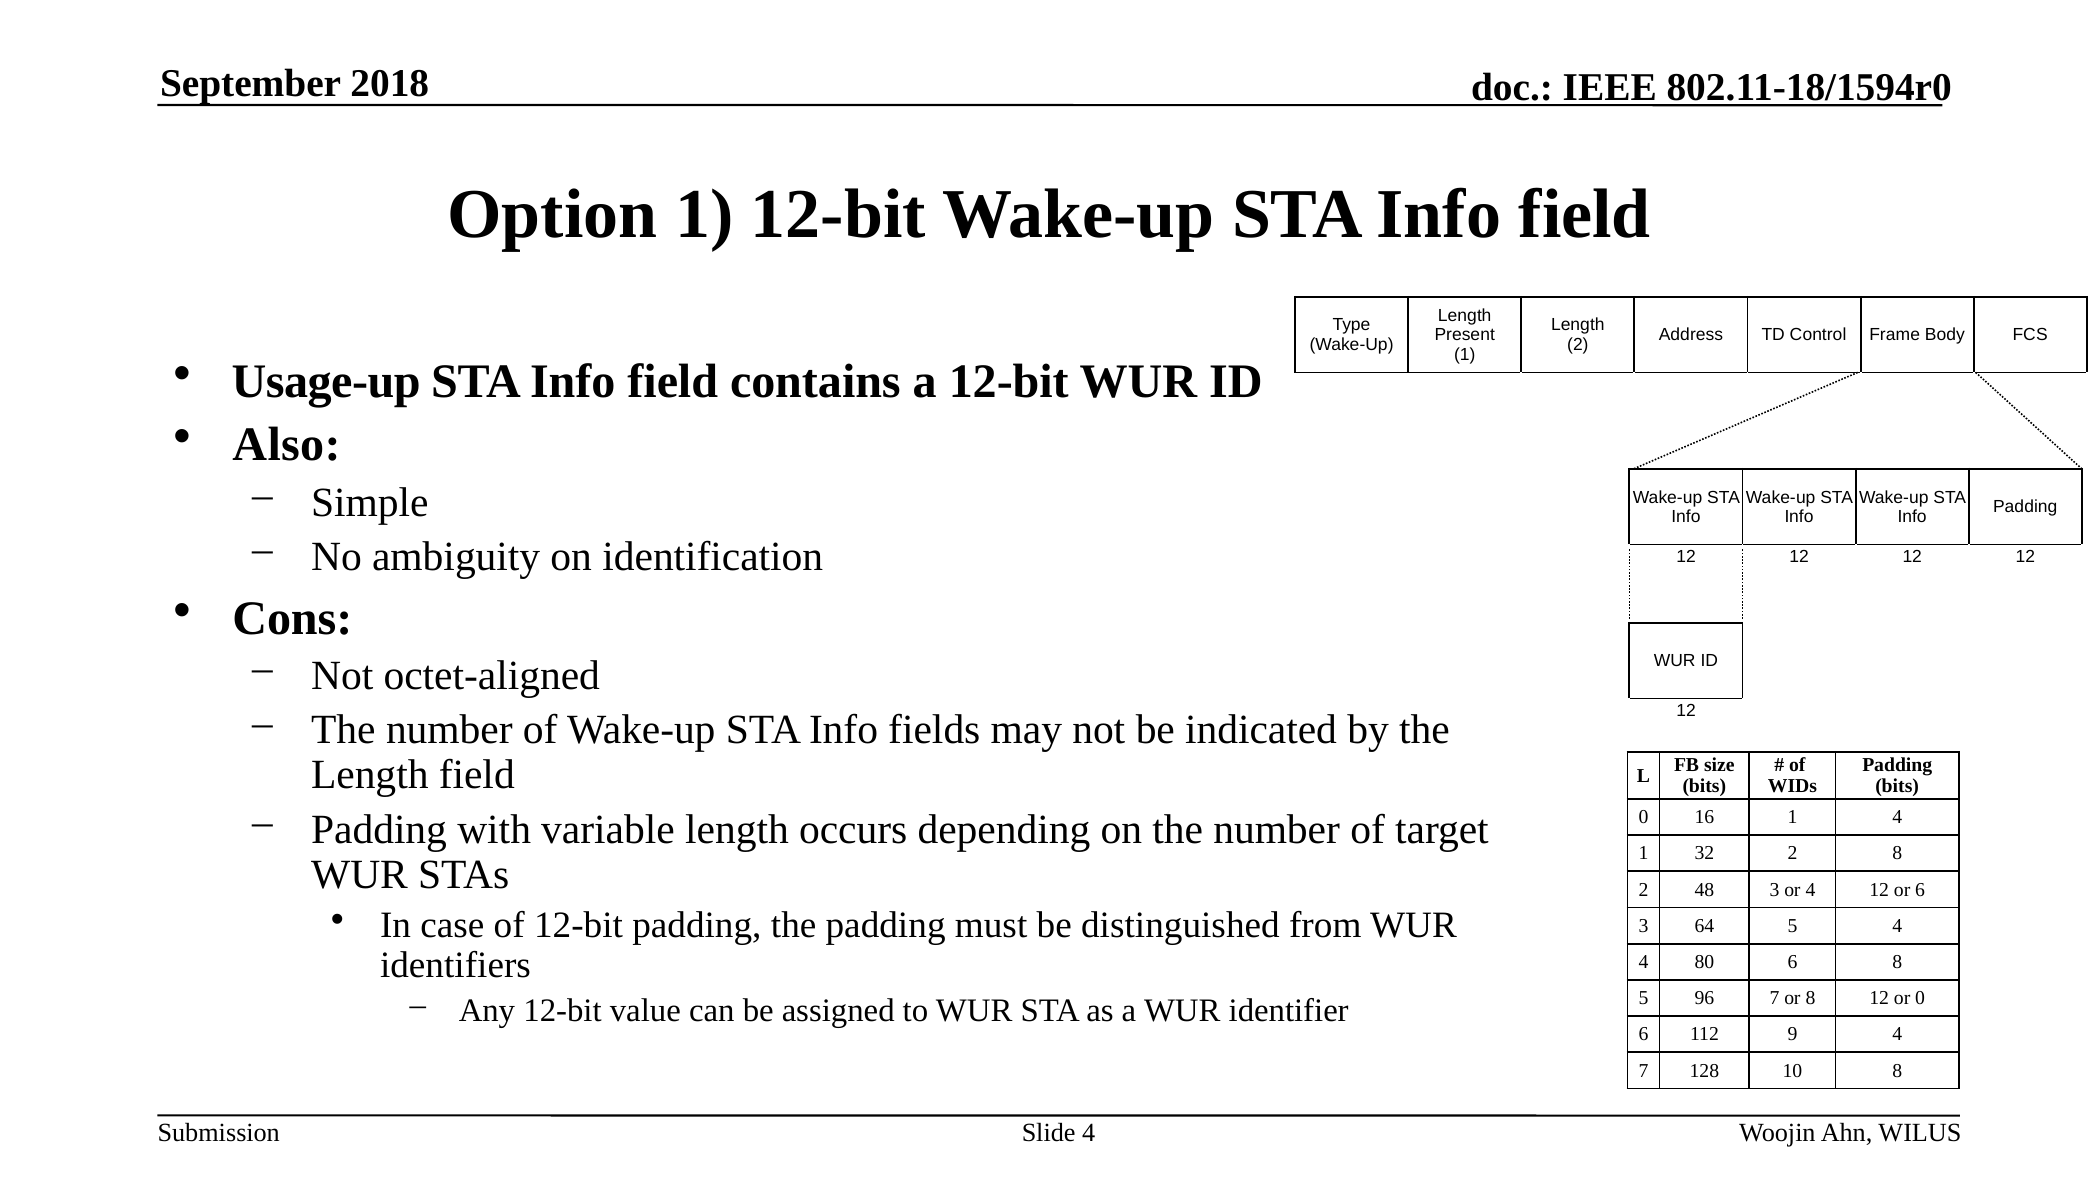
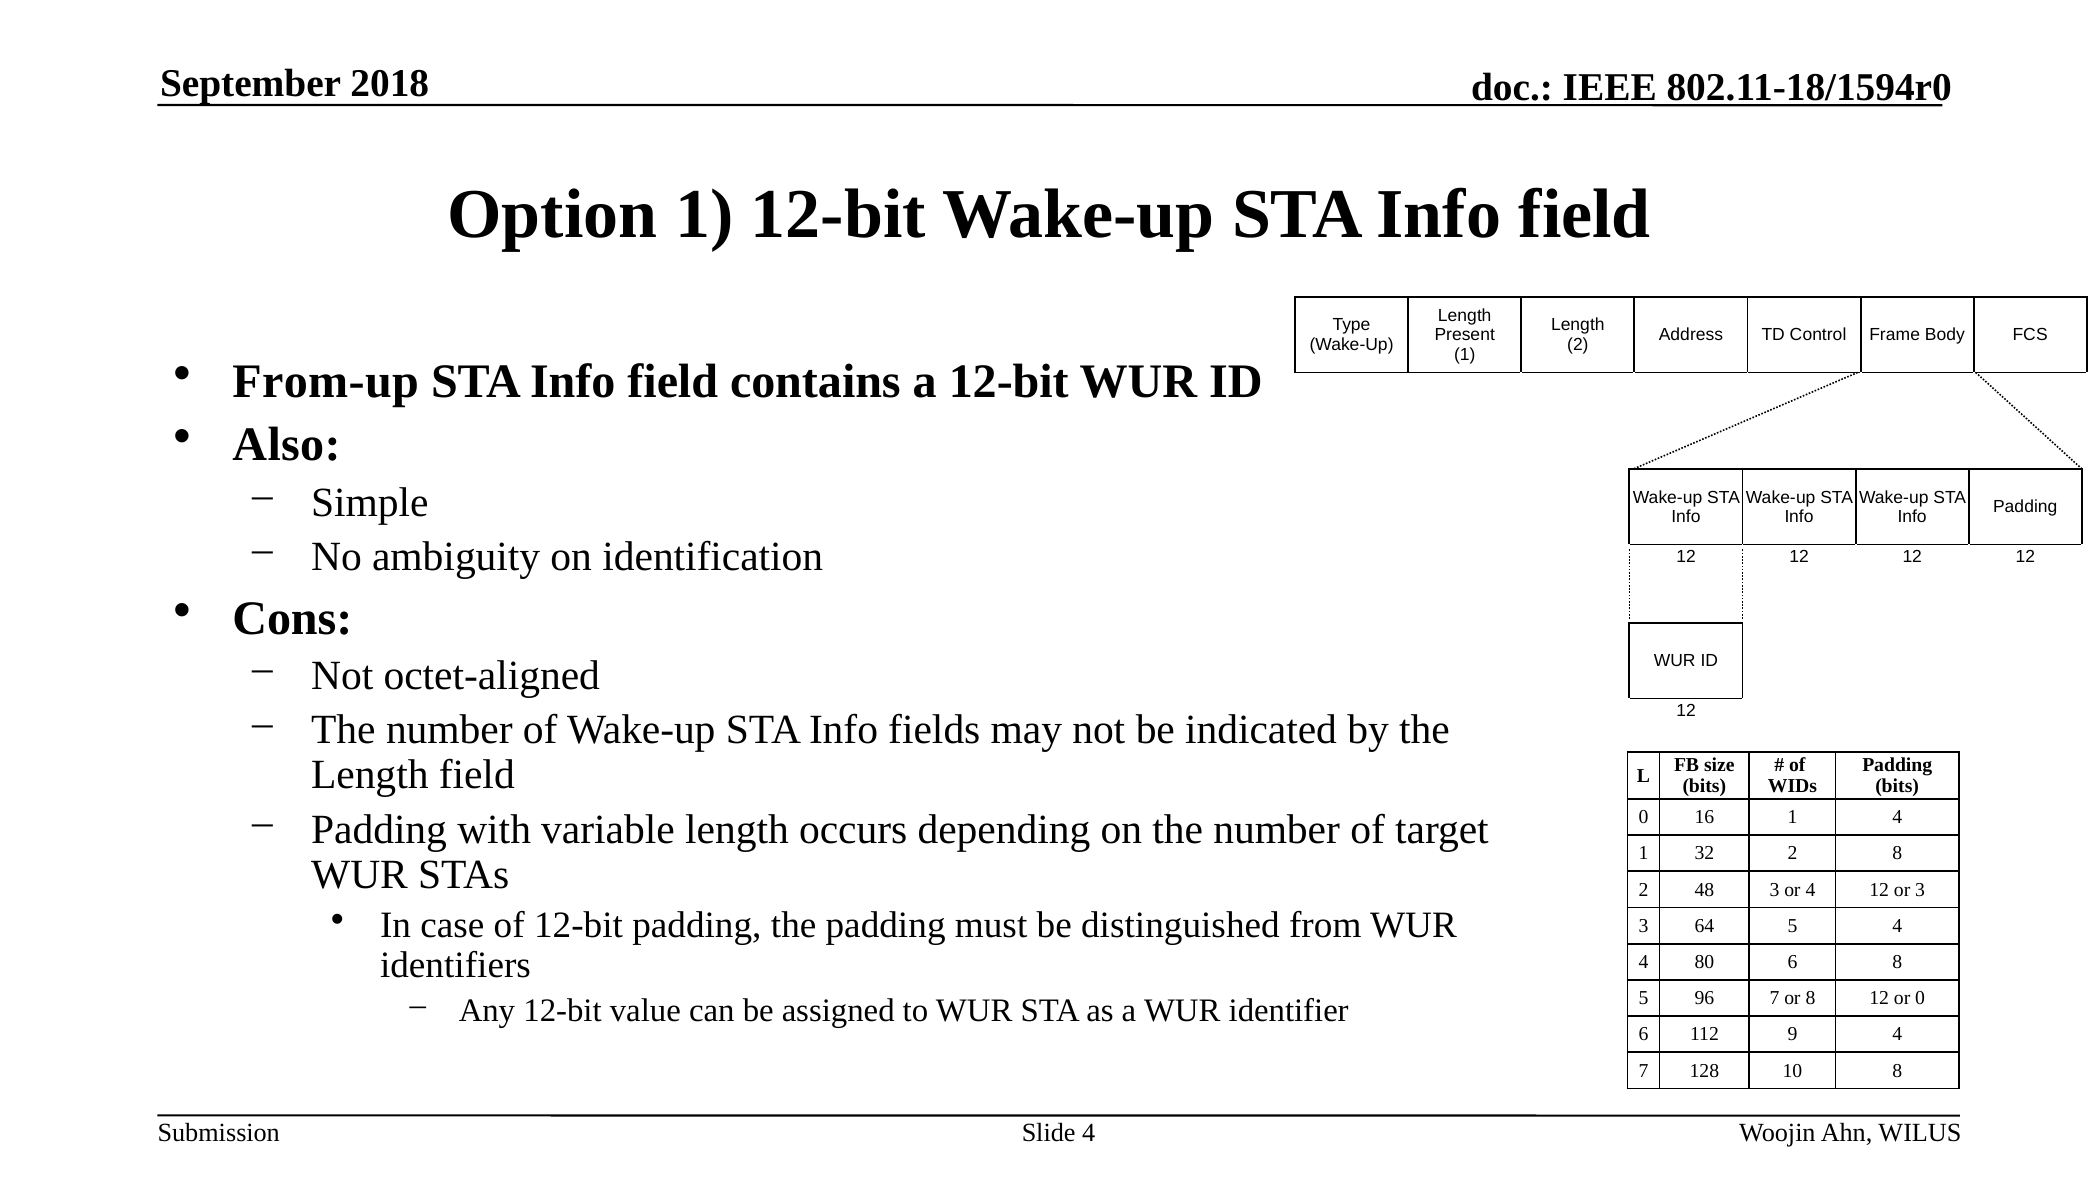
Usage-up: Usage-up -> From-up (326, 381)
or 6: 6 -> 3 (1920, 890)
